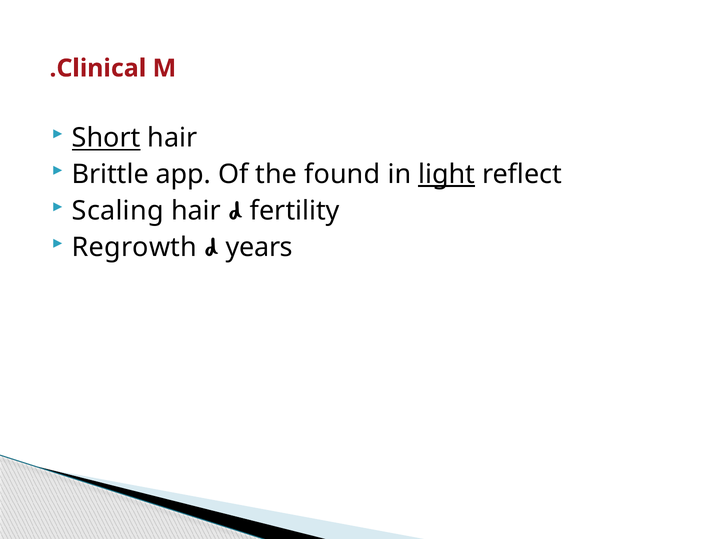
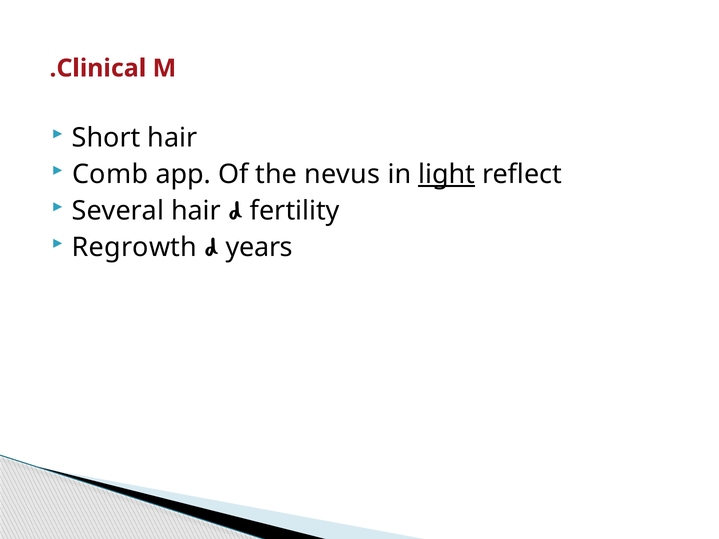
Short underline: present -> none (106, 138)
Brittle: Brittle -> Comb (110, 174)
found: found -> nevus (342, 174)
Scaling: Scaling -> Several (118, 211)
